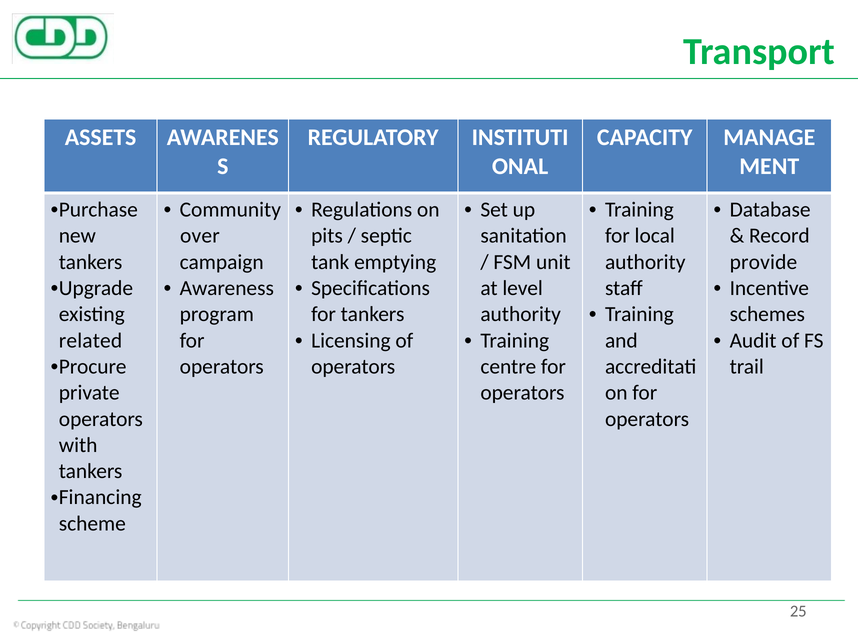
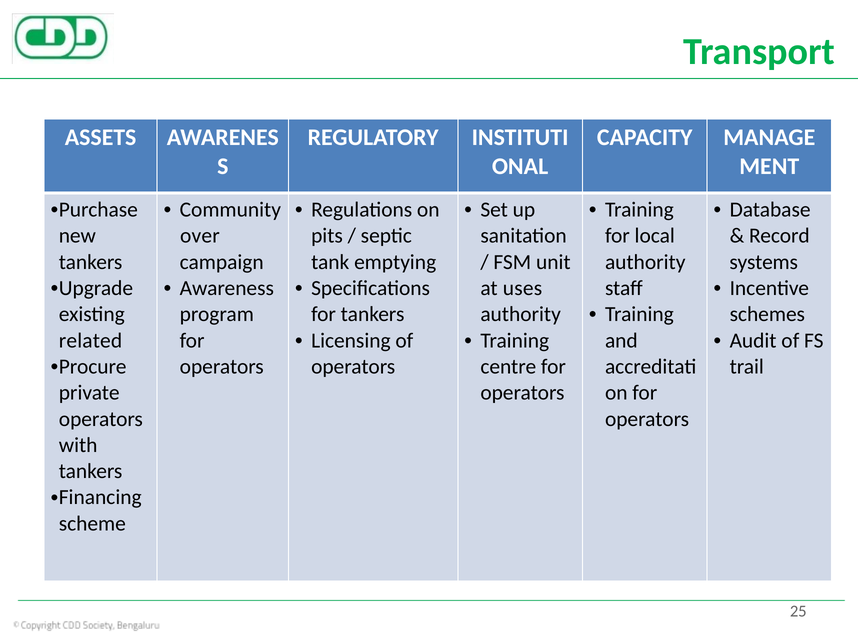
provide: provide -> systems (764, 262)
level: level -> uses (522, 288)
